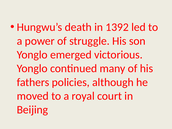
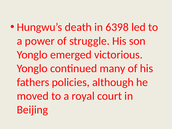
1392: 1392 -> 6398 (117, 27)
